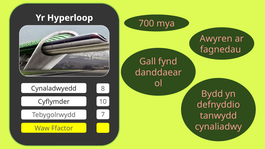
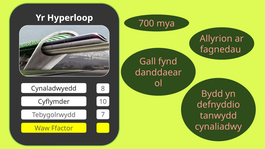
Awyren: Awyren -> Allyrion (216, 39)
